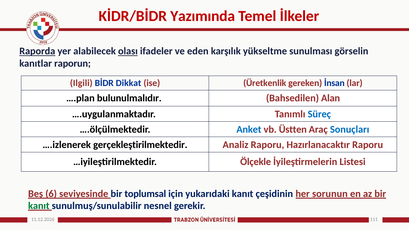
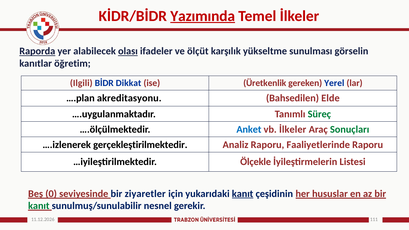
Yazımında underline: none -> present (203, 16)
eden: eden -> ölçüt (198, 51)
raporun: raporun -> öğretim (72, 64)
İnsan: İnsan -> Yerel (334, 83)
bulunulmalıdır: bulunulmalıdır -> akreditasyonu (129, 98)
Alan: Alan -> Elde (330, 98)
Süreç colour: blue -> green (319, 114)
vb Üstten: Üstten -> İlkeler (293, 129)
Sonuçları colour: blue -> green (350, 129)
Hazırlanacaktır: Hazırlanacaktır -> Faaliyetlerinde (318, 145)
6: 6 -> 0 (51, 194)
toplumsal: toplumsal -> ziyaretler (145, 194)
kanıt underline: none -> present (243, 194)
sorunun: sorunun -> hususlar (330, 194)
